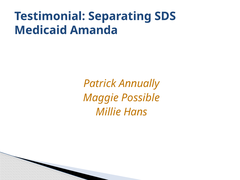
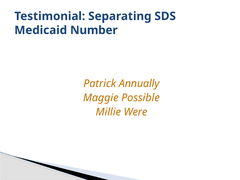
Amanda: Amanda -> Number (94, 30)
Hans: Hans -> Were (136, 112)
